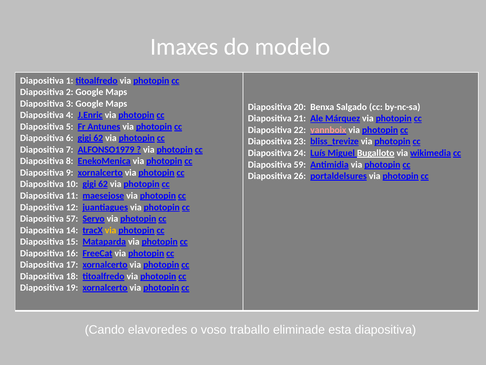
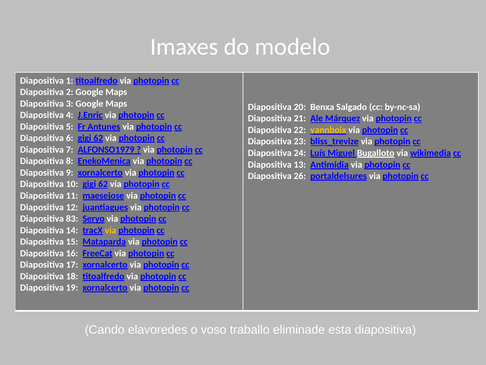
yannboix colour: pink -> yellow (328, 130)
59: 59 -> 13 (300, 164)
57: 57 -> 83 (72, 218)
